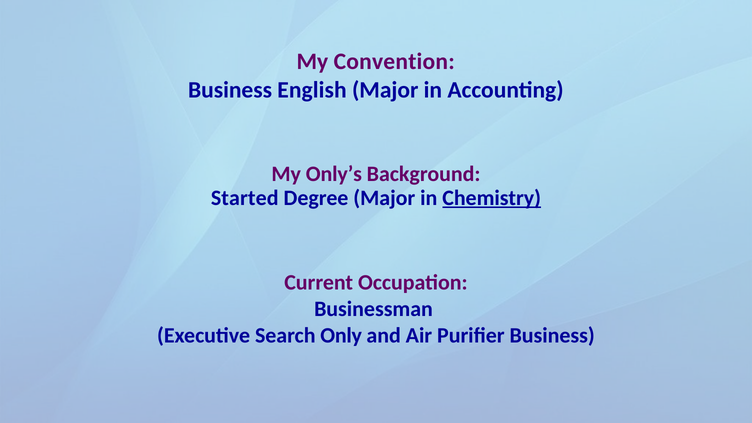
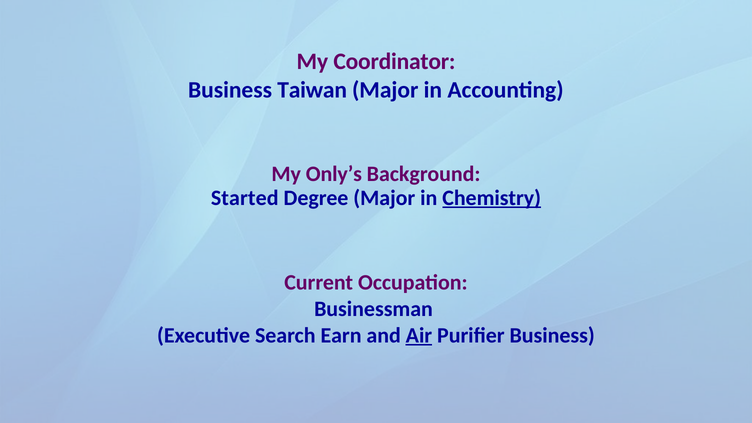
Convention: Convention -> Coordinator (394, 62)
English: English -> Taiwan (312, 90)
Only: Only -> Earn (341, 335)
Air underline: none -> present (419, 335)
